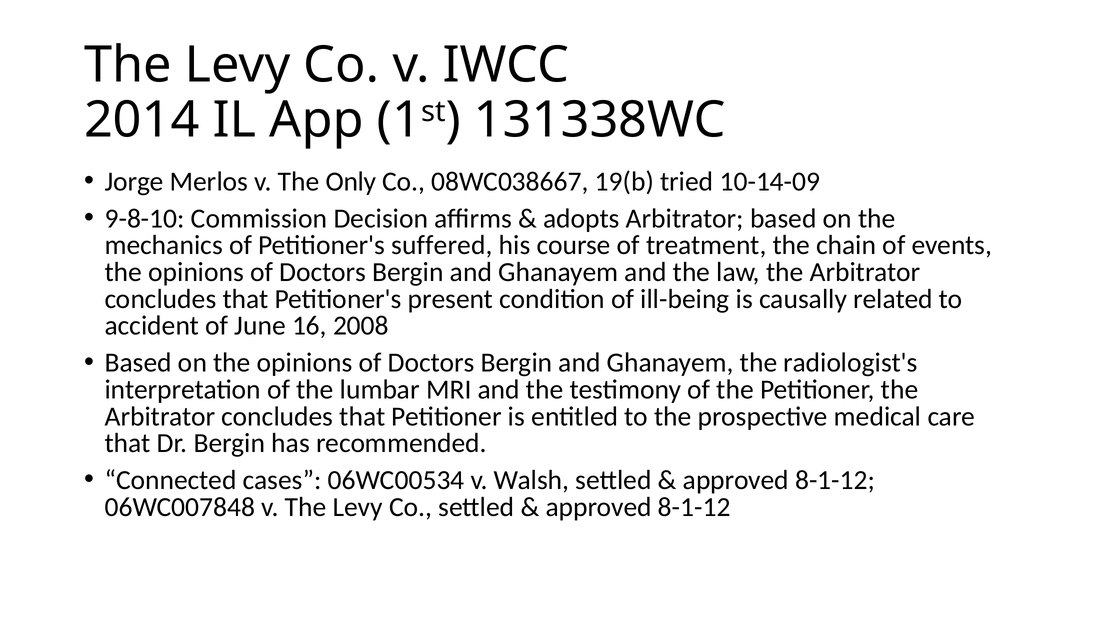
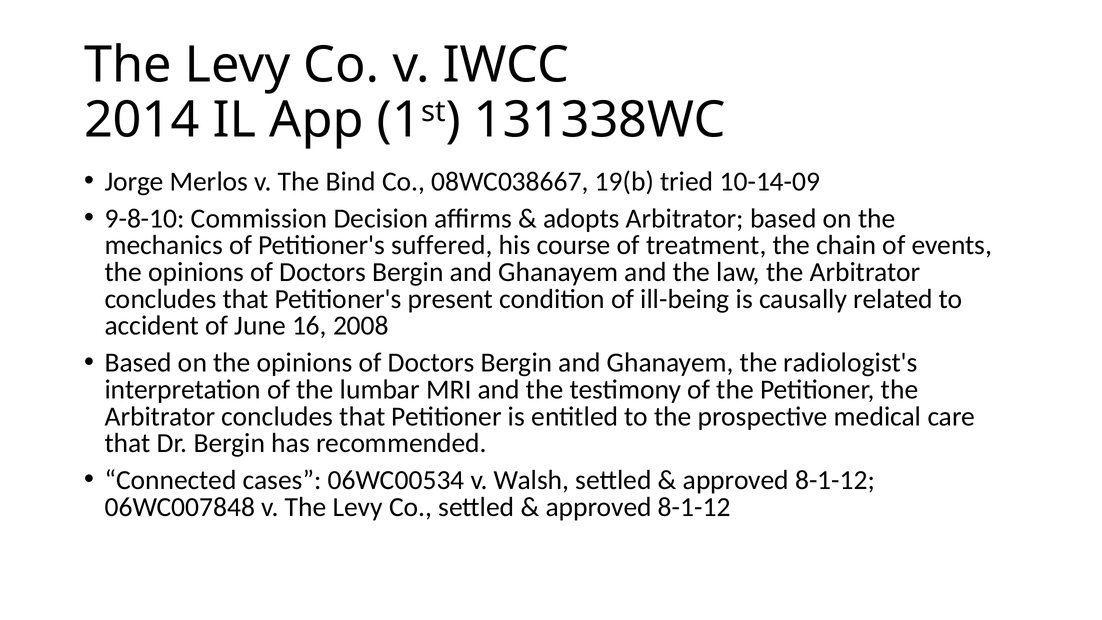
Only: Only -> Bind (351, 181)
